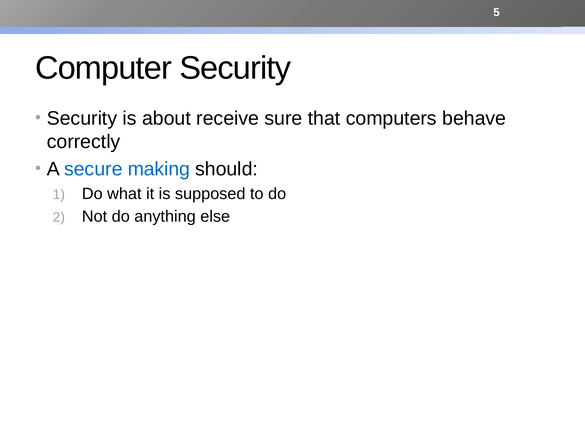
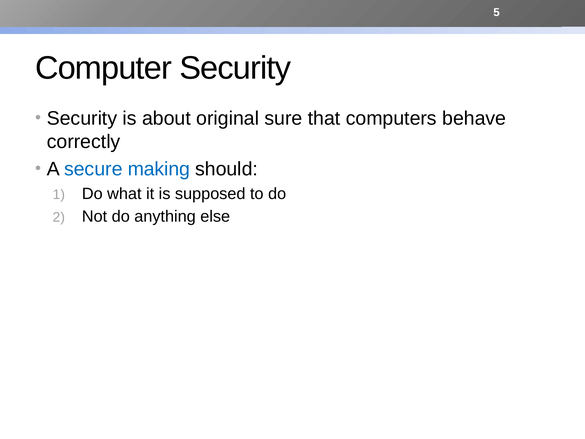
receive: receive -> original (228, 118)
